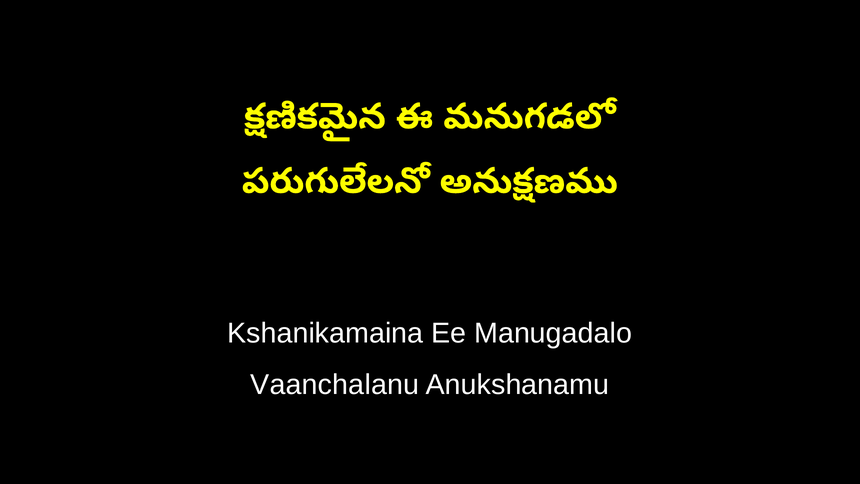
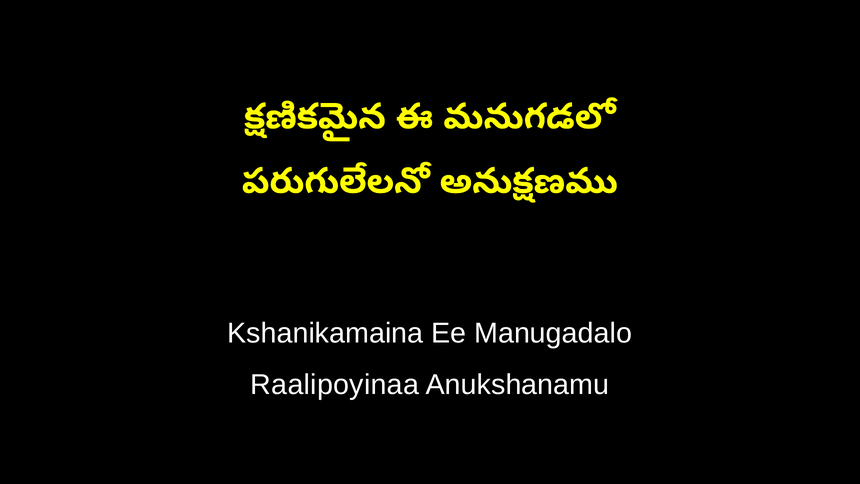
Vaanchalanu: Vaanchalanu -> Raalipoyinaa (335, 385)
